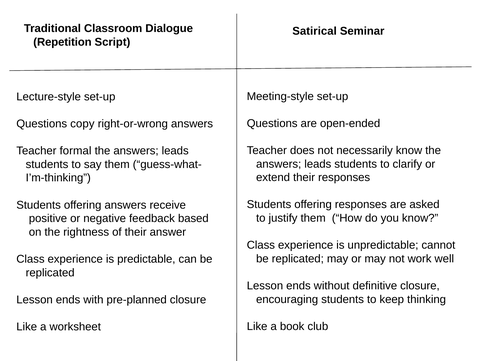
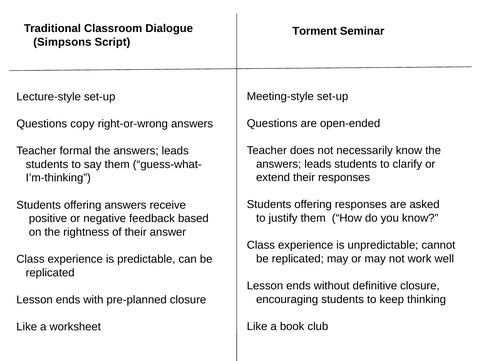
Satirical: Satirical -> Torment (315, 31)
Repetition: Repetition -> Simpsons (62, 42)
